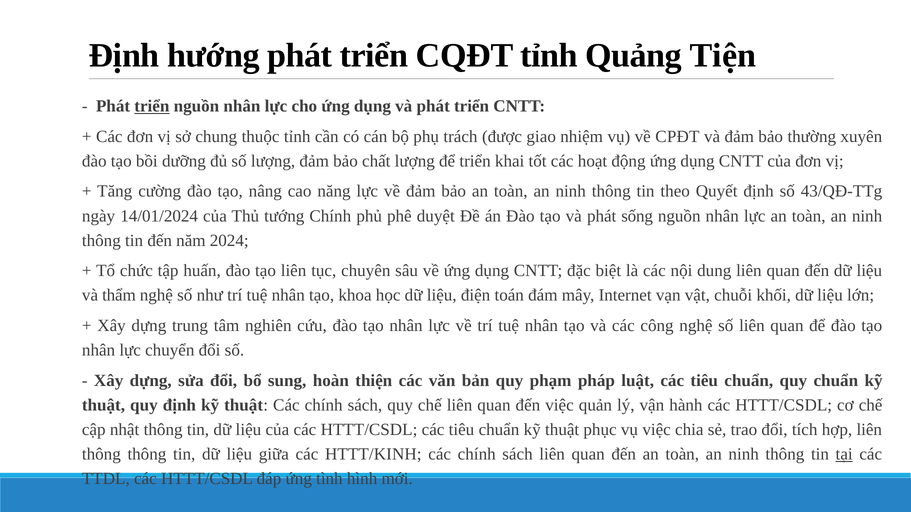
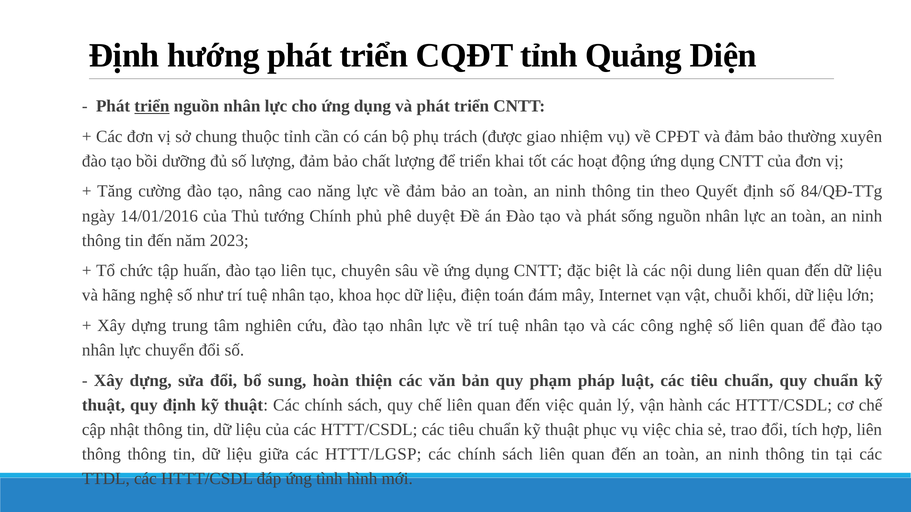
Tiện: Tiện -> Diện (723, 56)
43/QĐ-TTg: 43/QĐ-TTg -> 84/QĐ-TTg (842, 192)
14/01/2024: 14/01/2024 -> 14/01/2016 (159, 216)
2024: 2024 -> 2023 (229, 241)
thẩm: thẩm -> hãng (119, 296)
HTTT/KINH: HTTT/KINH -> HTTT/LGSP (373, 454)
tại underline: present -> none (844, 454)
